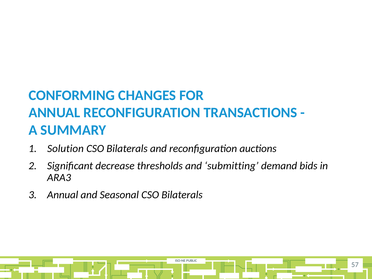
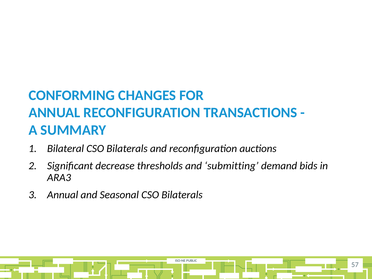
Solution: Solution -> Bilateral (66, 149)
